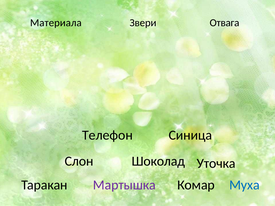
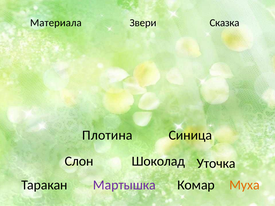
Отвага: Отвага -> Сказка (224, 23)
Телефон: Телефон -> Плотина (107, 135)
Муха colour: blue -> orange (244, 185)
